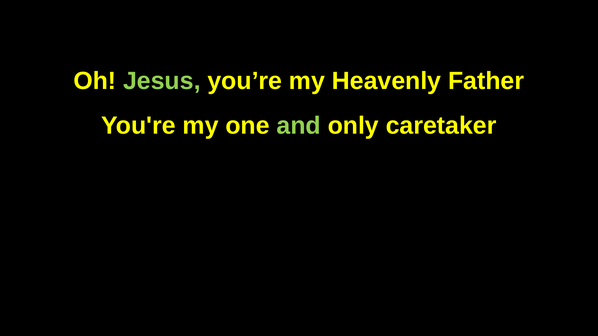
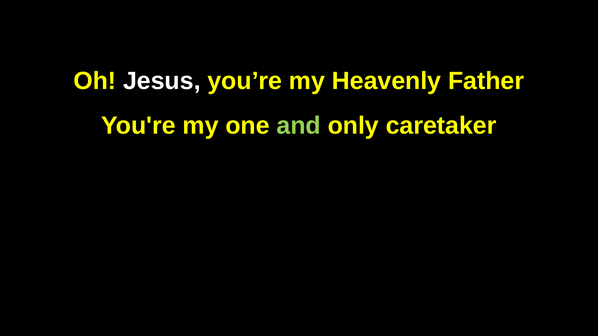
Jesus colour: light green -> white (162, 81)
